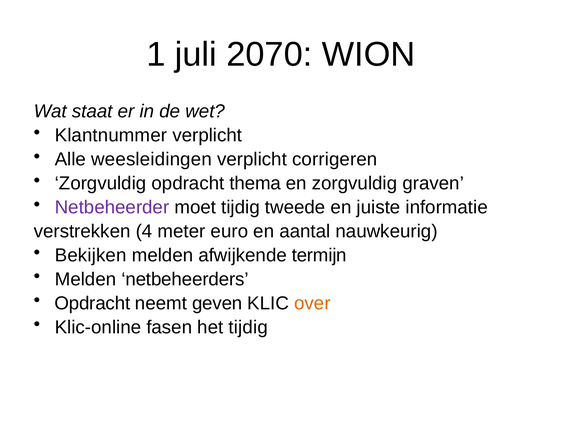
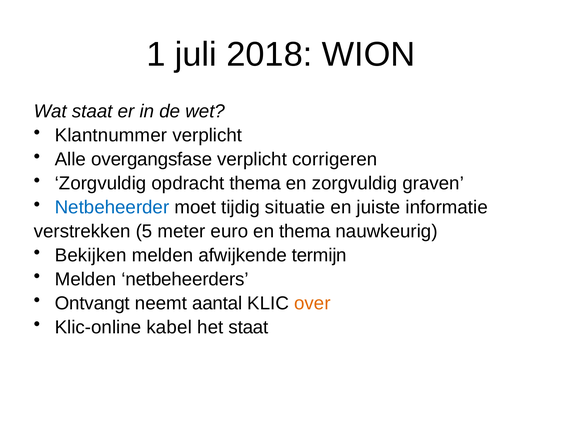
2070: 2070 -> 2018 (269, 54)
weesleidingen: weesleidingen -> overgangsfase (152, 159)
Netbeheerder colour: purple -> blue (112, 207)
tweede: tweede -> situatie (295, 207)
4: 4 -> 5 (144, 231)
en aantal: aantal -> thema (305, 231)
Opdracht: Opdracht -> Ontvangt (92, 303)
geven: geven -> aantal (217, 303)
fasen: fasen -> kabel (169, 327)
het tijdig: tijdig -> staat (248, 327)
